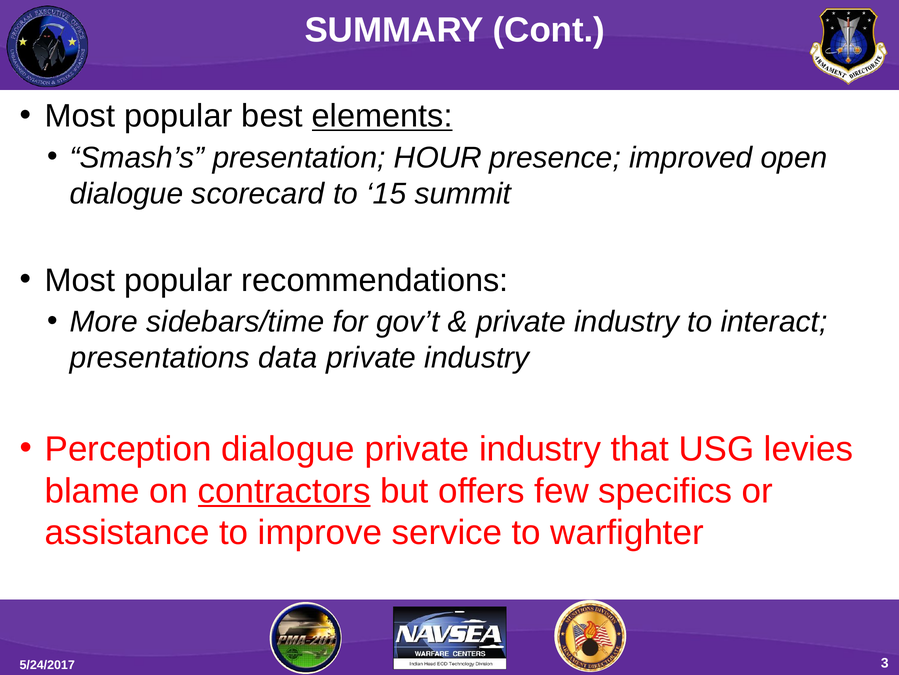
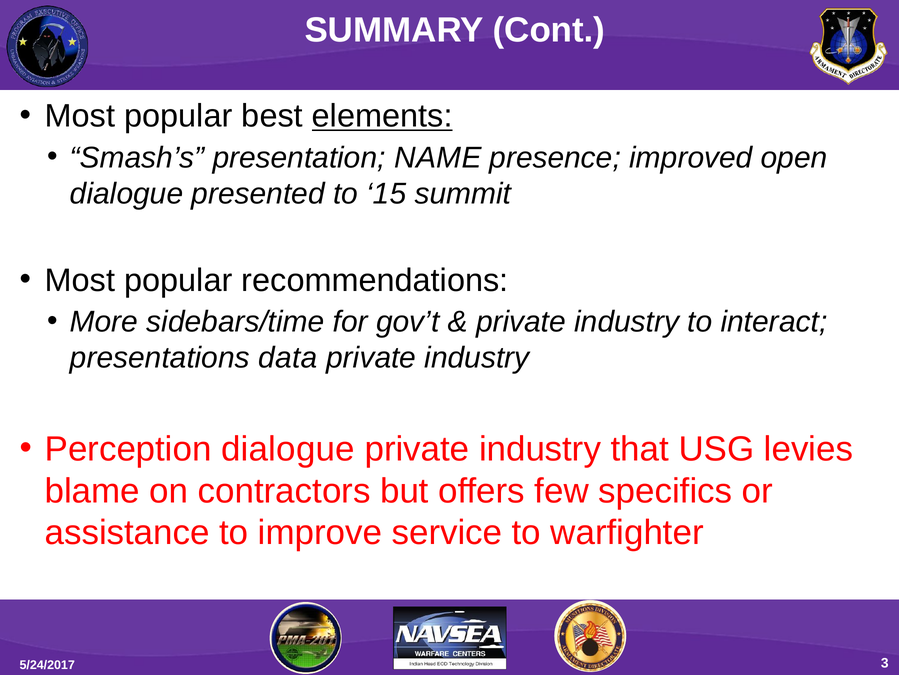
HOUR: HOUR -> NAME (438, 157)
scorecard: scorecard -> presented (258, 193)
contractors underline: present -> none (284, 490)
